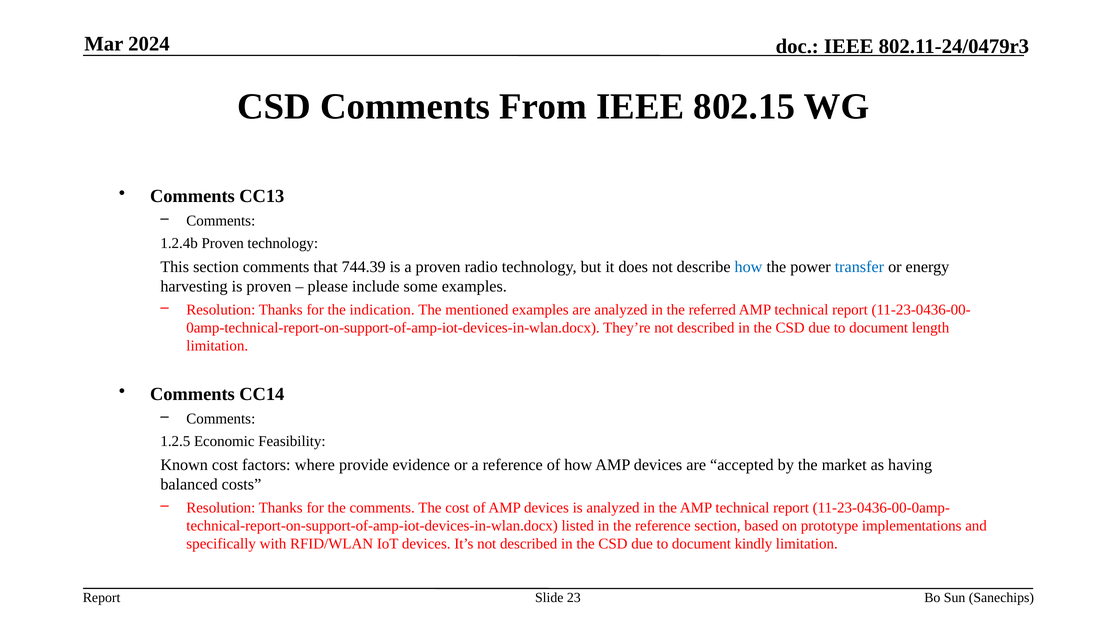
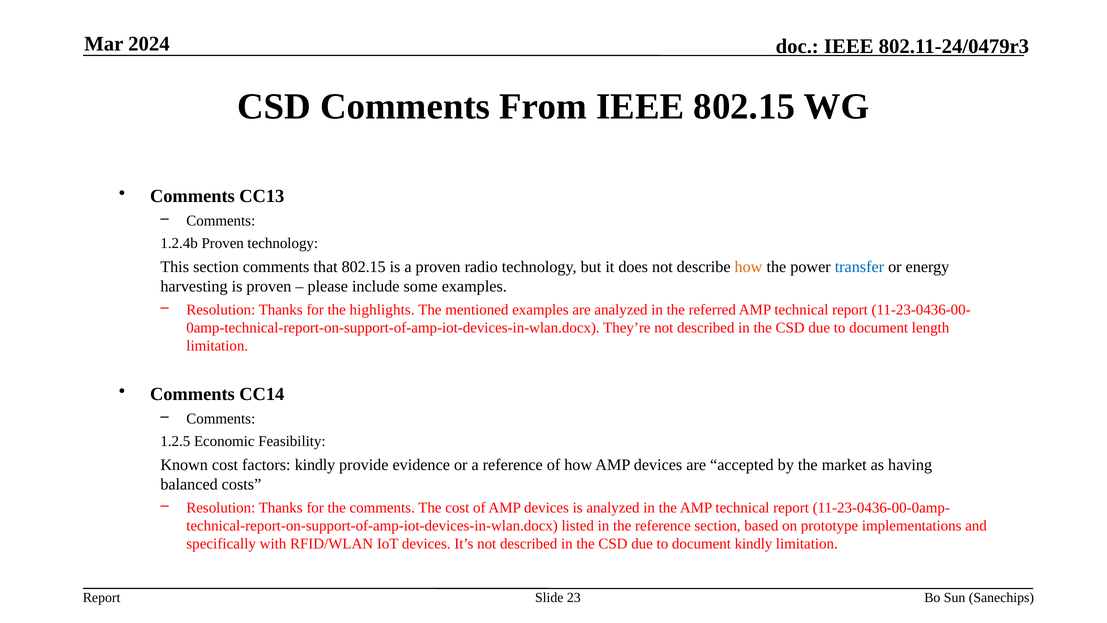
that 744.39: 744.39 -> 802.15 (364, 267)
how colour: blue -> orange (748, 267)
indication: indication -> highlights (382, 310)
factors where: where -> kindly (315, 465)
